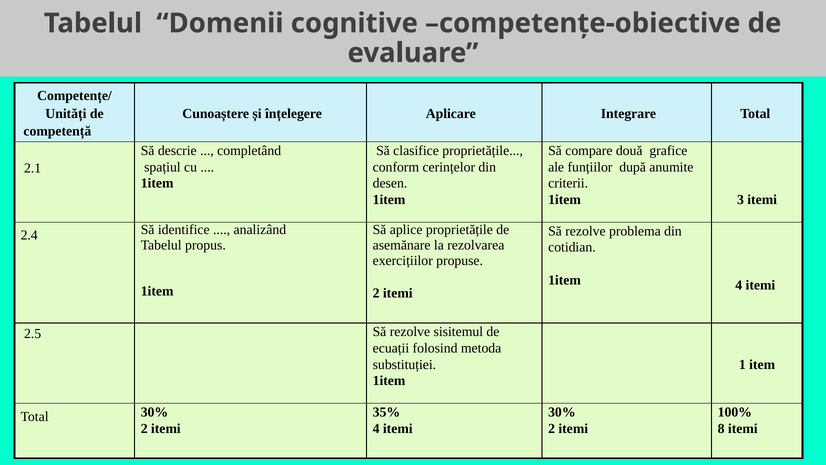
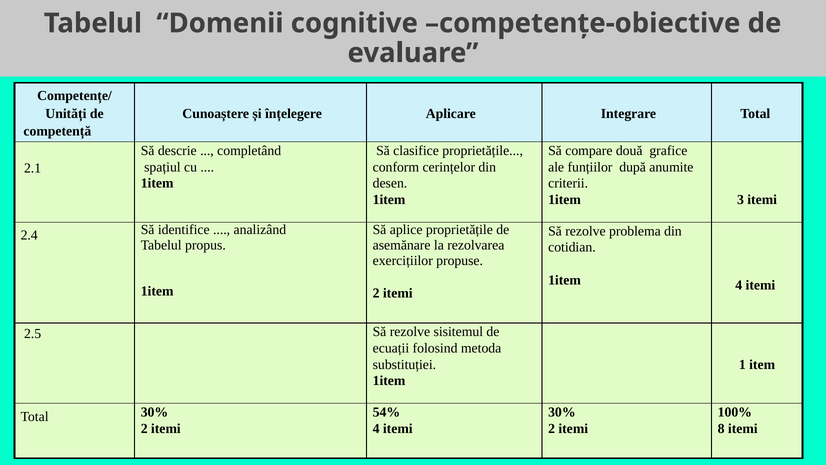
35%: 35% -> 54% (386, 412)
